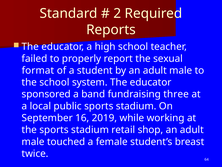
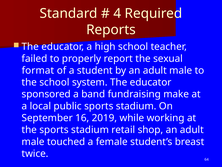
2: 2 -> 4 (117, 13)
three: three -> make (176, 94)
